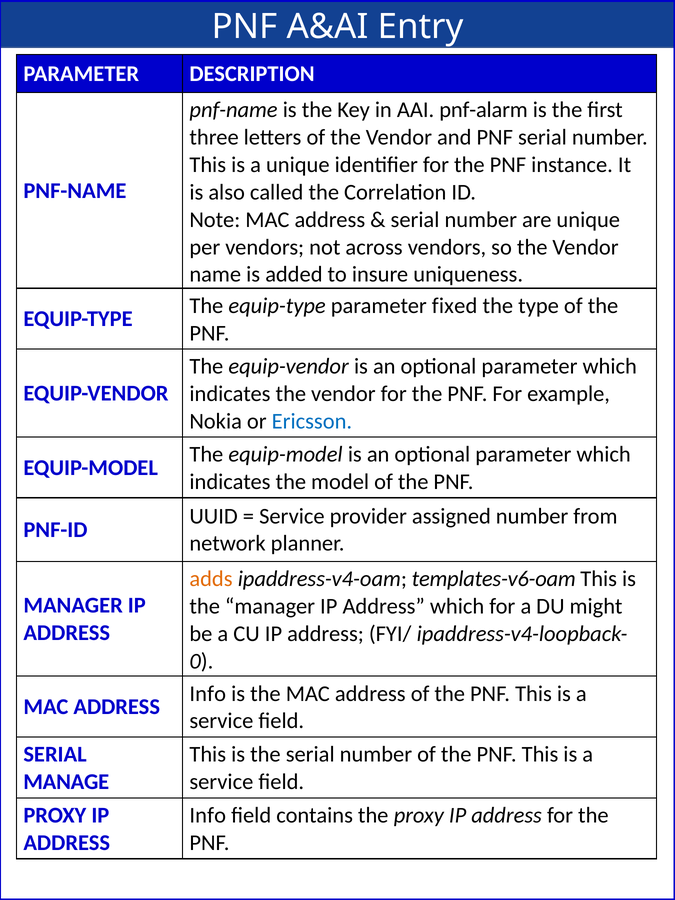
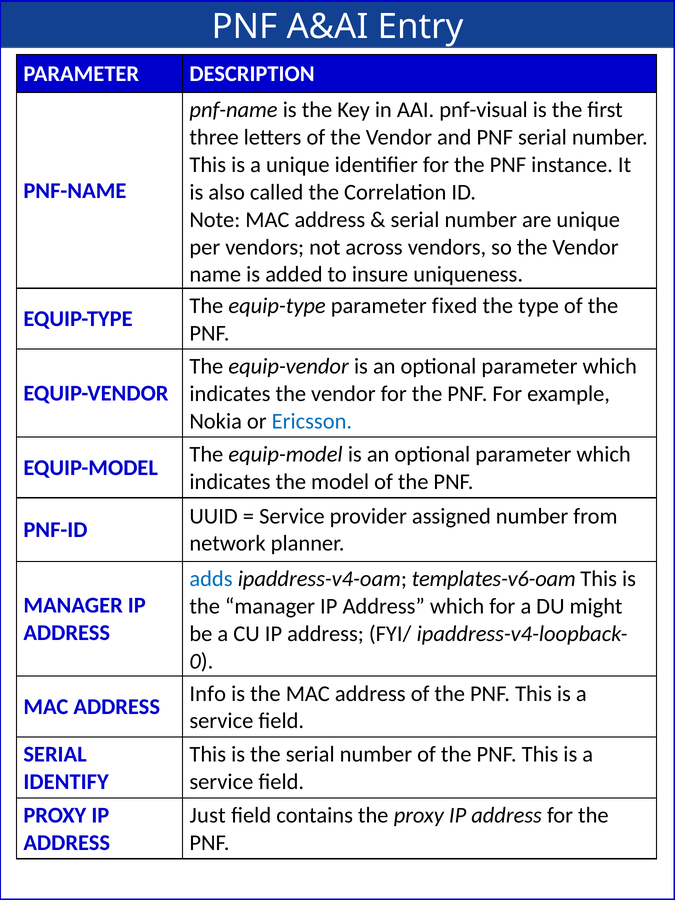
pnf-alarm: pnf-alarm -> pnf-visual (484, 110)
adds colour: orange -> blue (211, 579)
MANAGE: MANAGE -> IDENTIFY (66, 782)
Info: Info -> Just (208, 815)
